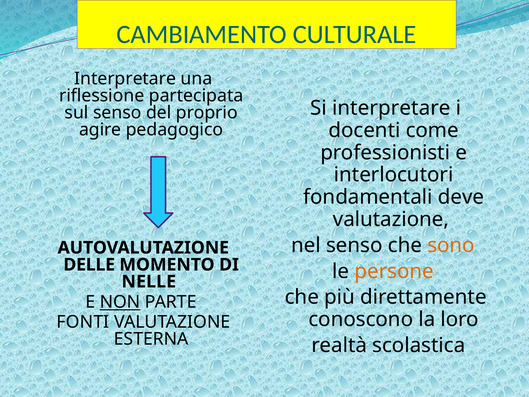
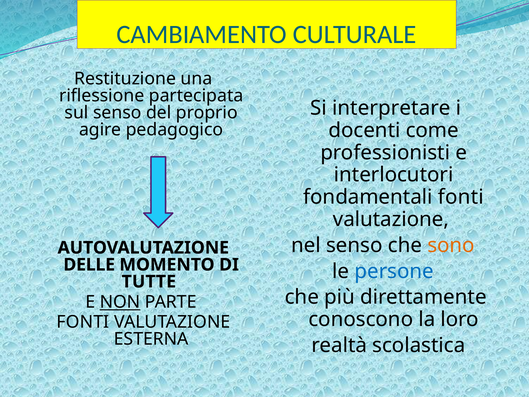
Interpretare: Interpretare -> Restituzione (125, 79)
fondamentali deve: deve -> fonti (461, 197)
persone colour: orange -> blue (394, 271)
NELLE: NELLE -> TUTTE (149, 281)
